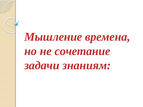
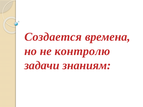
Мышление: Мышление -> Создается (53, 37)
сочетание: сочетание -> контролю (82, 51)
